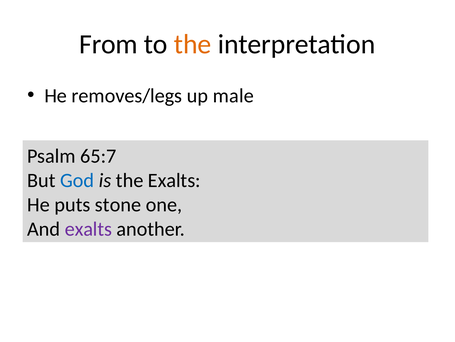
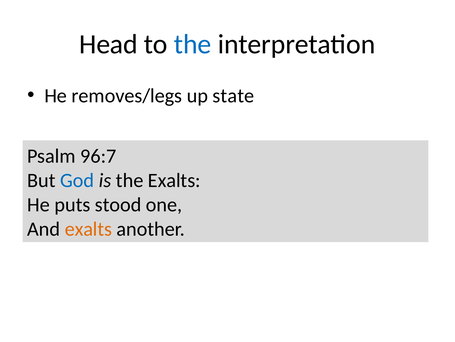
From: From -> Head (108, 44)
the colour: orange -> blue (193, 44)
male: male -> state (233, 95)
65:7: 65:7 -> 96:7 (98, 156)
stone: stone -> stood (118, 204)
exalts colour: purple -> orange (88, 229)
